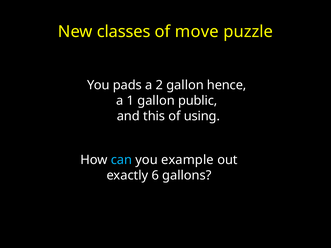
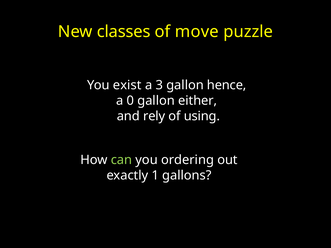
pads: pads -> exist (127, 85)
2: 2 -> 3 (159, 85)
1: 1 -> 0 (130, 101)
public: public -> either (198, 101)
this: this -> rely (154, 116)
can colour: light blue -> light green (121, 160)
example: example -> ordering (188, 160)
6: 6 -> 1 (155, 175)
